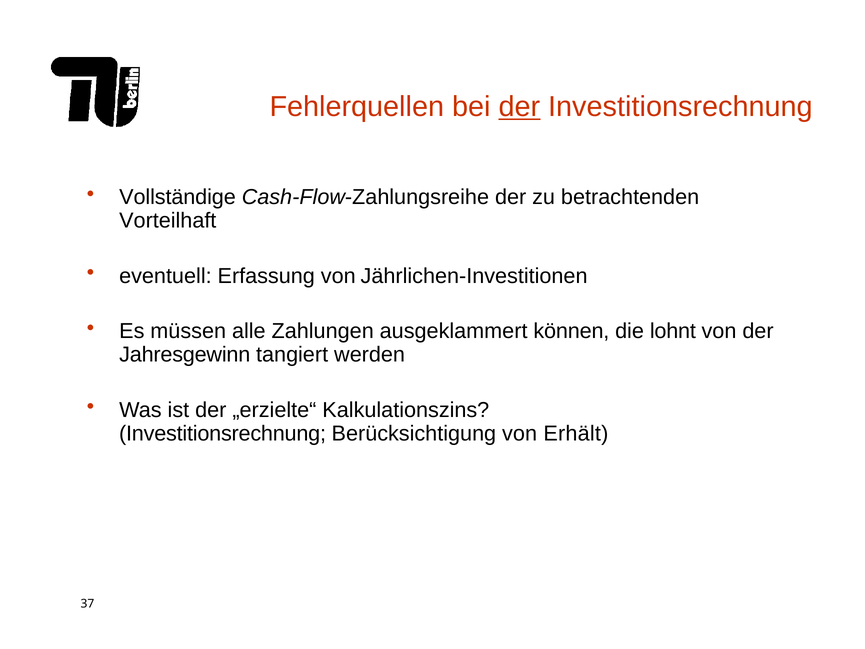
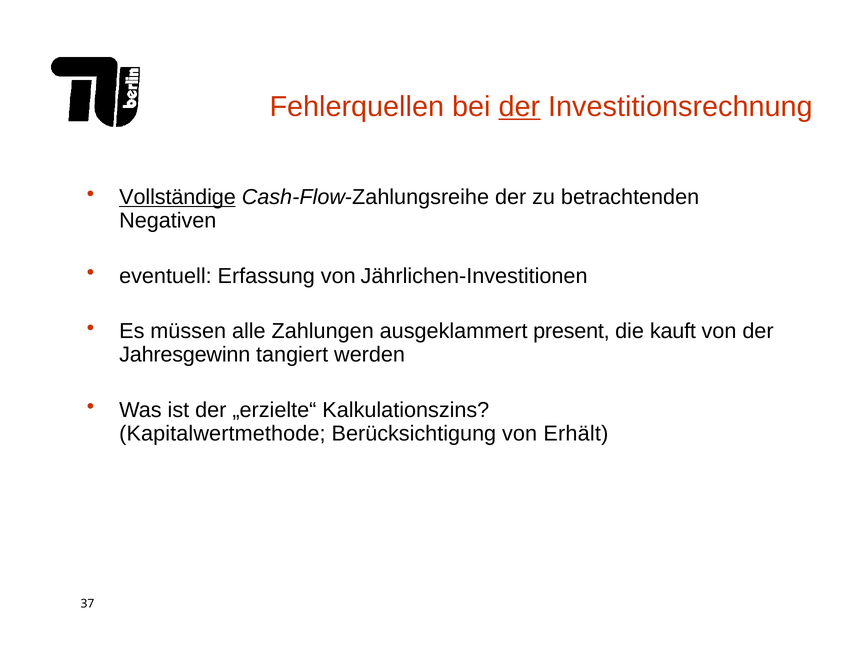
Vollständige underline: none -> present (178, 197)
Vorteilhaft: Vorteilhaft -> Negativen (168, 221)
können: können -> present (571, 331)
lohnt: lohnt -> kauft (673, 331)
Investitionsrechnung: Investitionsrechnung -> Kapitalwertmethode (222, 433)
